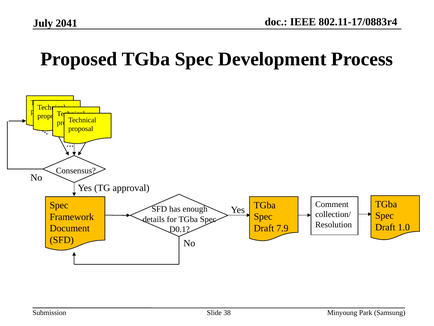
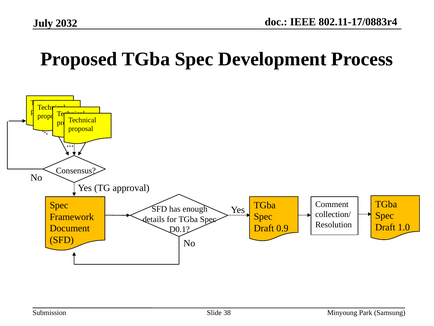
2041: 2041 -> 2032 (66, 23)
7.9: 7.9 -> 0.9 (282, 228)
